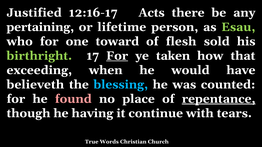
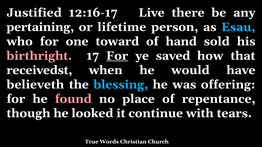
Acts: Acts -> Live (152, 13)
Esau colour: light green -> light blue (238, 27)
flesh: flesh -> hand (181, 42)
birthright colour: light green -> pink (39, 56)
taken: taken -> saved (173, 56)
exceeding: exceeding -> receivedst (39, 70)
counted: counted -> offering (228, 85)
repentance underline: present -> none (219, 99)
having: having -> looked (92, 114)
